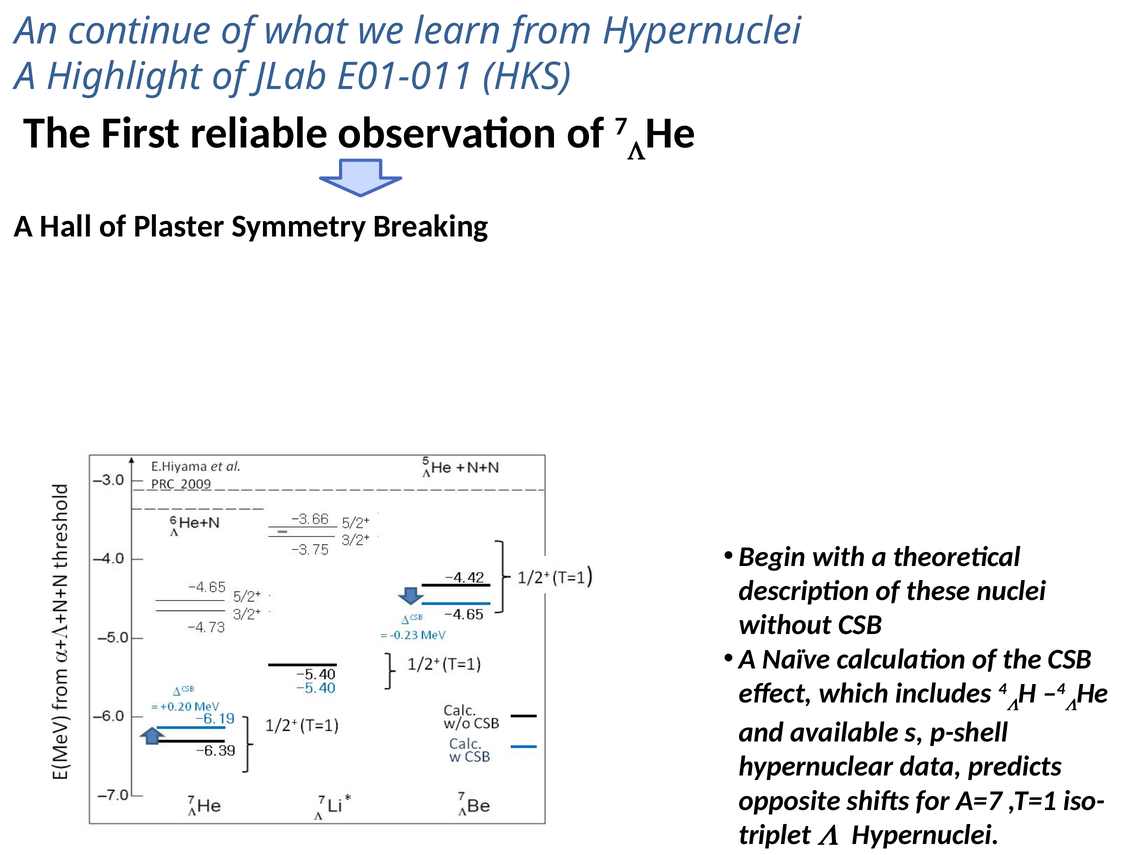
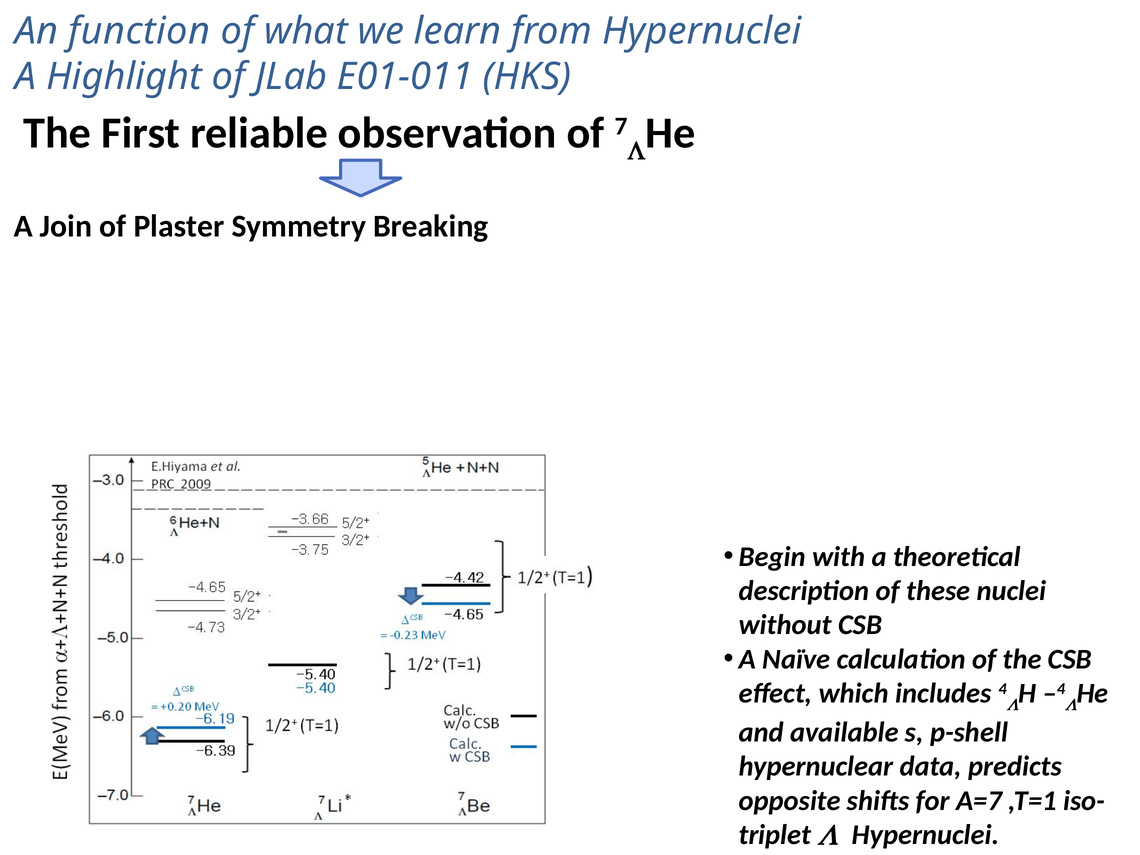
continue: continue -> function (139, 31)
Hall: Hall -> Join (66, 226)
